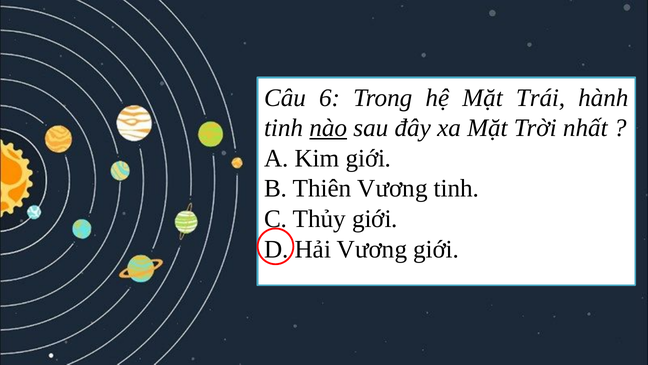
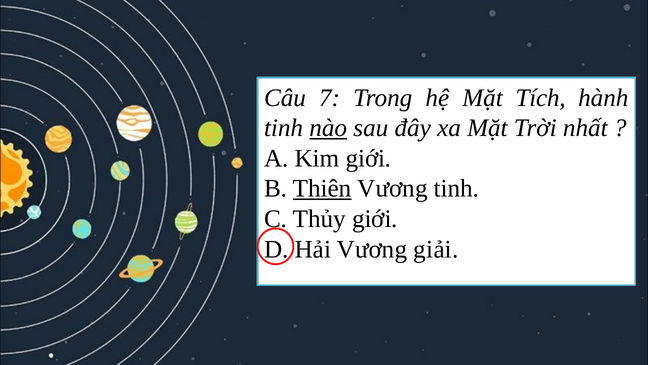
6: 6 -> 7 (330, 98)
Trái: Trái -> Tích (541, 98)
Thiên underline: none -> present (322, 188)
Vương giới: giới -> giải (436, 249)
